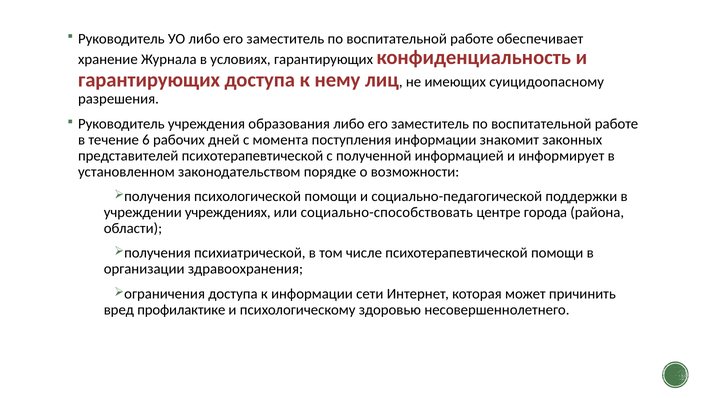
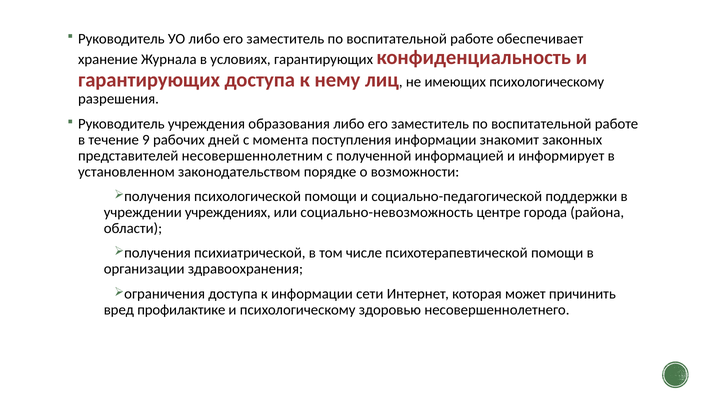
имеющих суицидоопасному: суицидоопасному -> психологическому (547, 82)
6: 6 -> 9 (146, 140)
представителей психотерапевтической: психотерапевтической -> несовершеннолетним (252, 156)
социально-способствовать: социально-способствовать -> социально-невозможность (387, 213)
